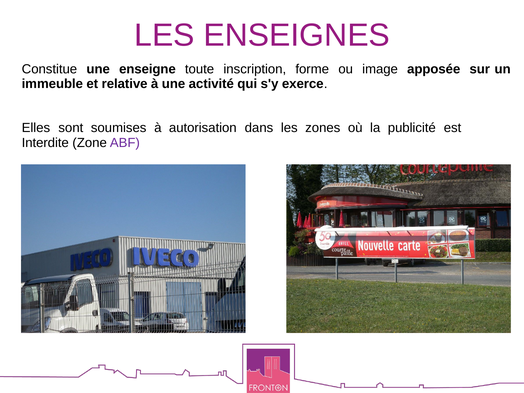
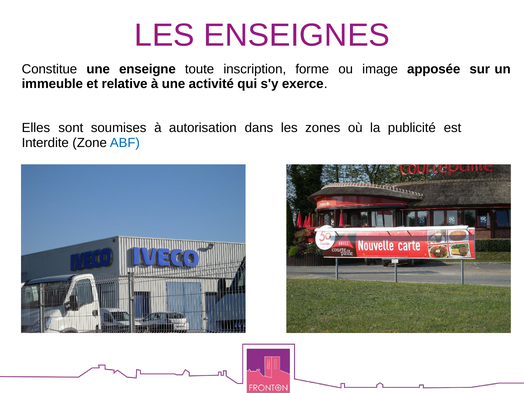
ABF colour: purple -> blue (125, 143)
